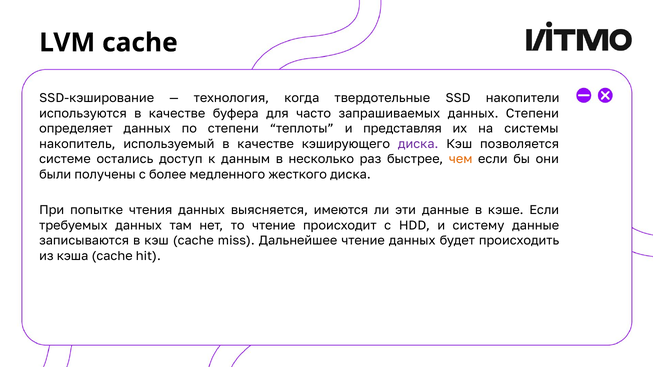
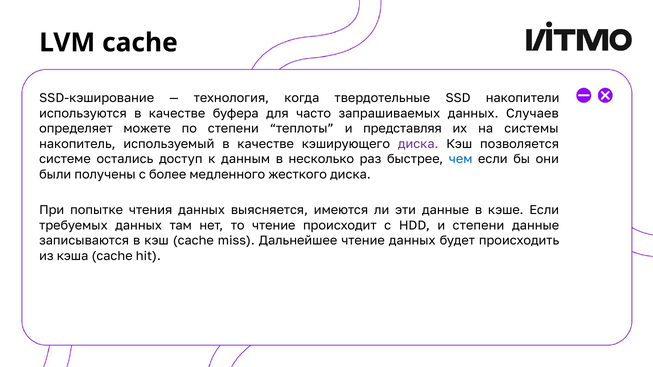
данных Степени: Степени -> Случаев (532, 114)
определяет данных: данных -> можете (147, 129)
чем colour: orange -> blue (461, 159)
и систему: систему -> степени (478, 226)
